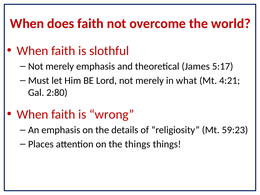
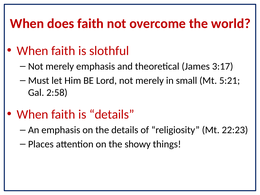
5:17: 5:17 -> 3:17 (223, 66)
what: what -> small (187, 81)
4:21: 4:21 -> 5:21 (230, 81)
2:80: 2:80 -> 2:58 (57, 93)
is wrong: wrong -> details (112, 114)
59:23: 59:23 -> 22:23 (235, 130)
the things: things -> showy (138, 144)
